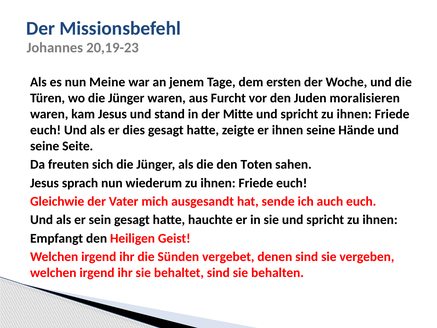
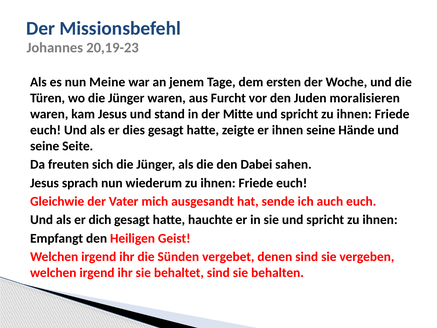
Toten: Toten -> Dabei (256, 164)
sein: sein -> dich (100, 220)
